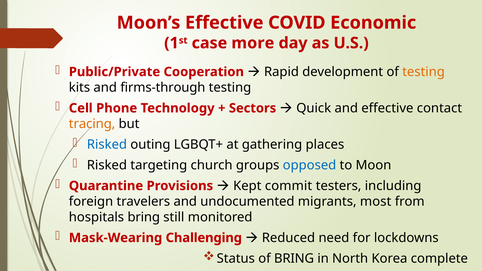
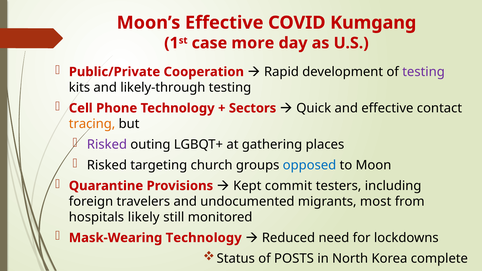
Economic: Economic -> Kumgang (373, 23)
testing colour: orange -> purple (424, 72)
firms-through: firms-through -> likely-through (163, 88)
Risked colour: blue -> purple (107, 145)
hospitals bring: bring -> likely (144, 217)
Mask-Wearing Challenging: Challenging -> Technology (204, 238)
of BRING: BRING -> POSTS (294, 259)
